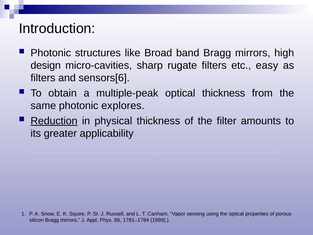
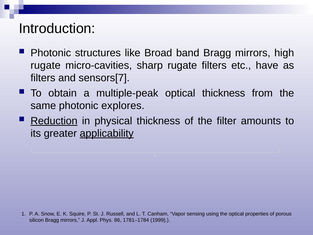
design: design -> rugate (46, 65)
easy: easy -> have (267, 65)
sensors[6: sensors[6 -> sensors[7 (104, 78)
applicability underline: none -> present (107, 133)
